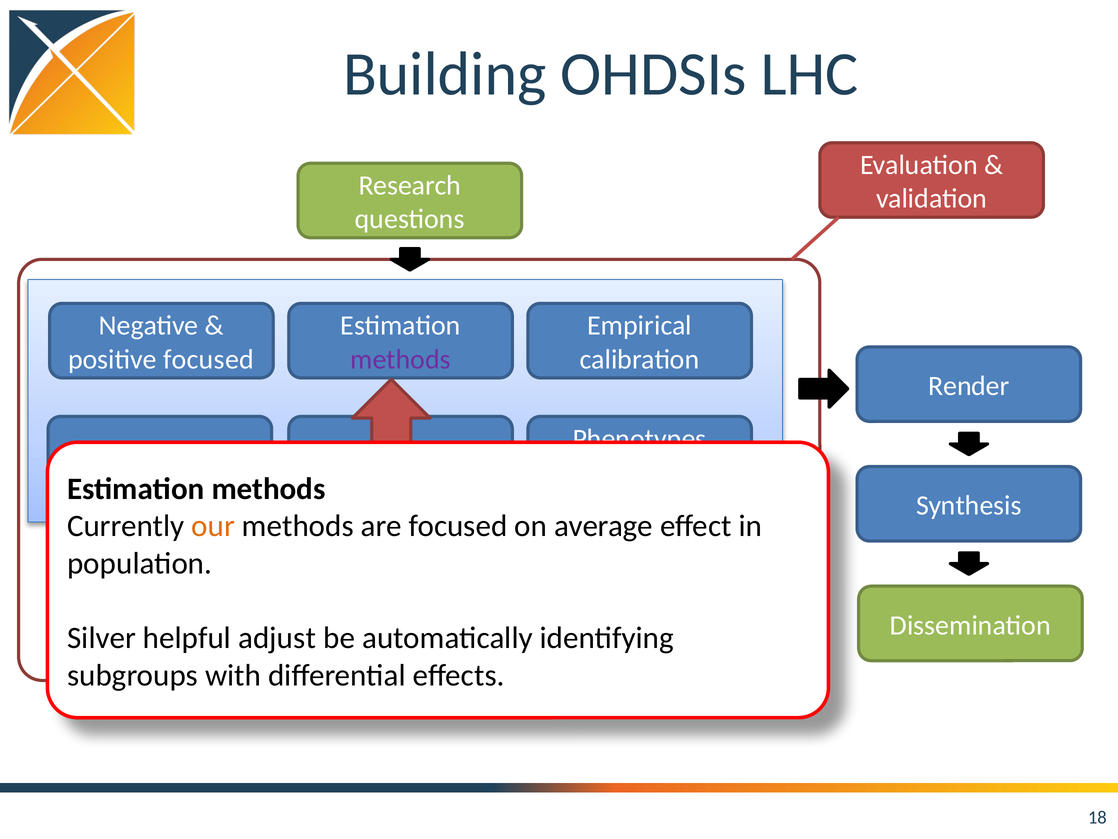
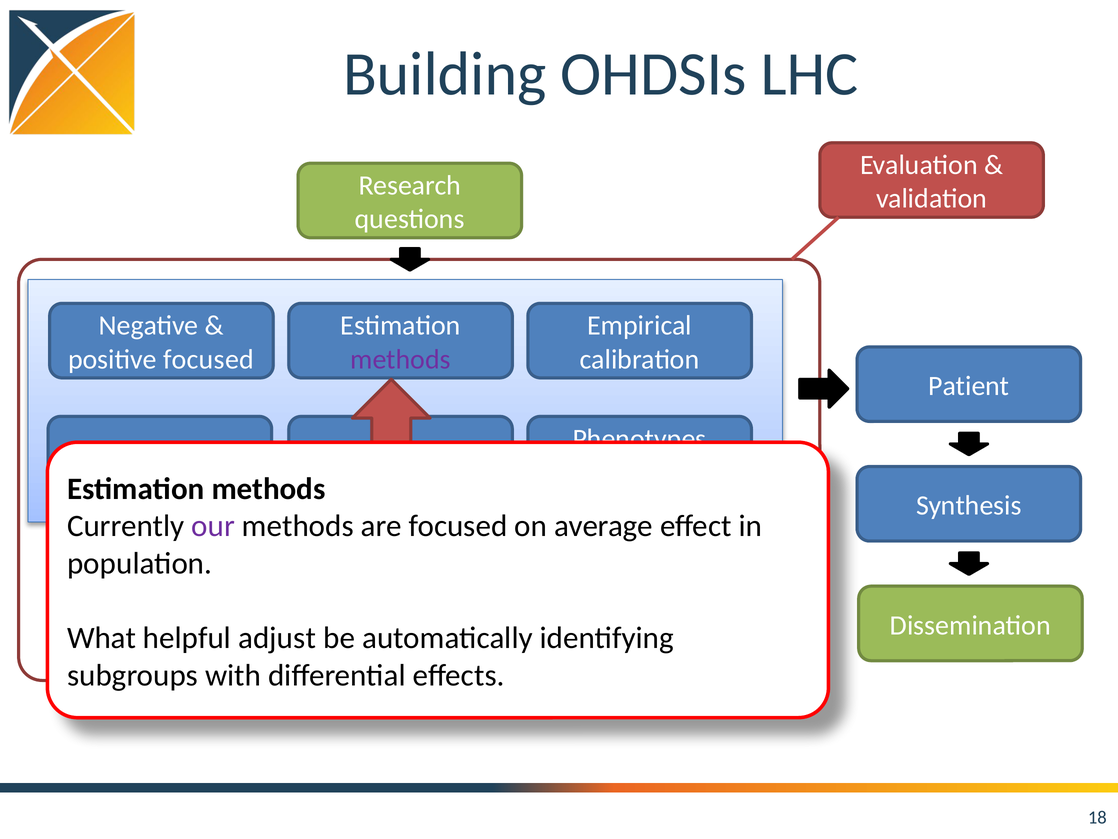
Render: Render -> Patient (969, 386)
our colour: orange -> purple (213, 526)
Silver: Silver -> What (102, 638)
